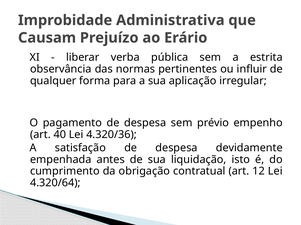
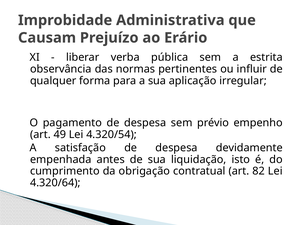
40: 40 -> 49 (60, 135)
4.320/36: 4.320/36 -> 4.320/54 (112, 135)
12: 12 -> 82 (259, 172)
